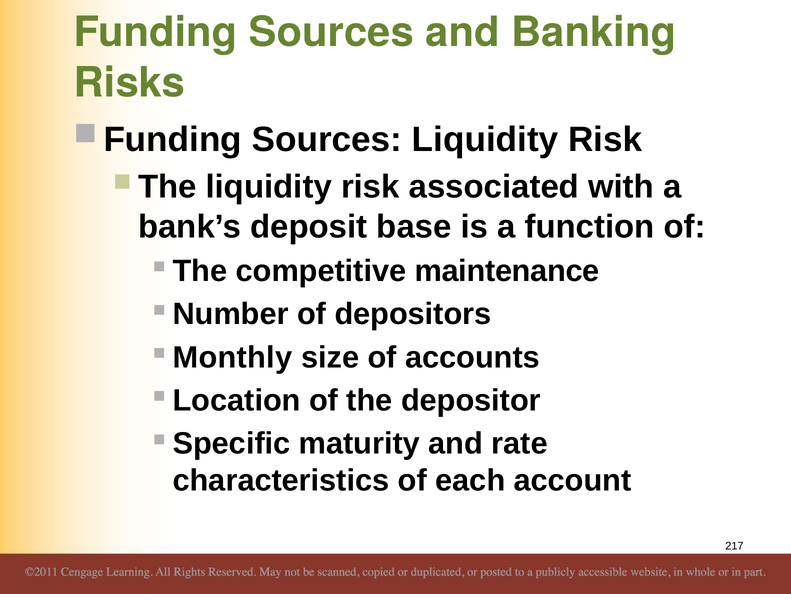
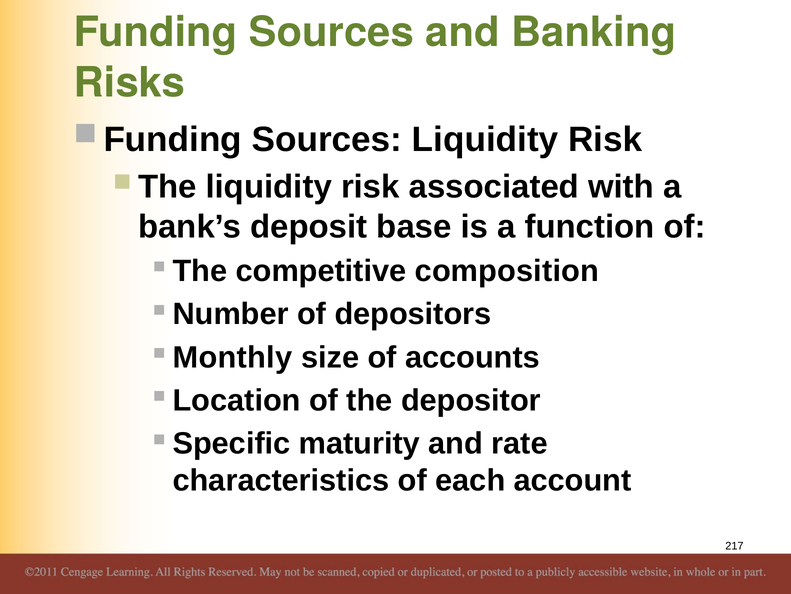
maintenance: maintenance -> composition (507, 271)
